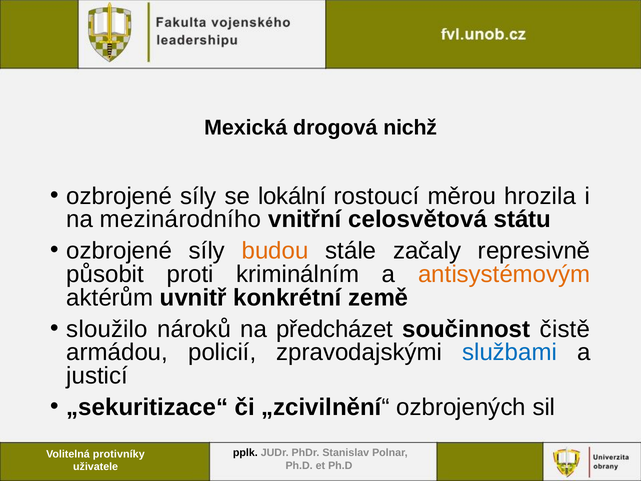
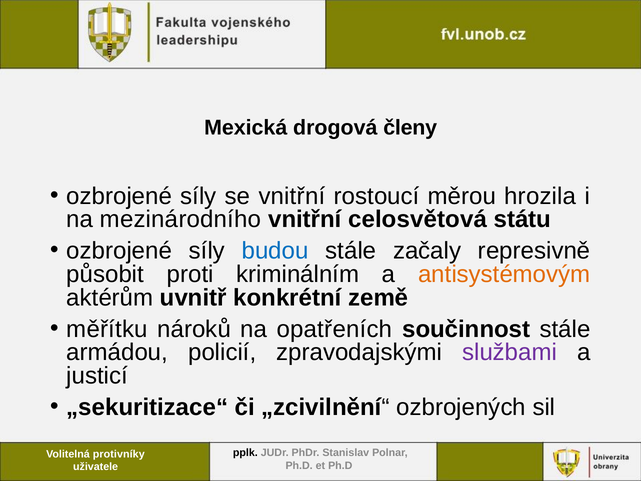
nichž: nichž -> členy (410, 128)
se lokální: lokální -> vnitřní (292, 196)
budou colour: orange -> blue (275, 251)
sloužilo: sloužilo -> měřítku (107, 329)
předcházet: předcházet -> opatřeních (334, 329)
součinnost čistě: čistě -> stále (565, 329)
službami colour: blue -> purple (510, 352)
